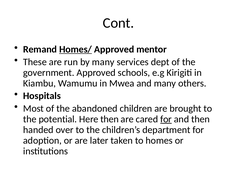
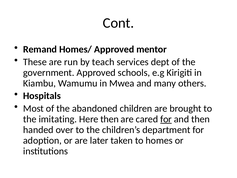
Homes/ underline: present -> none (76, 49)
by many: many -> teach (103, 62)
potential: potential -> imitating (58, 119)
